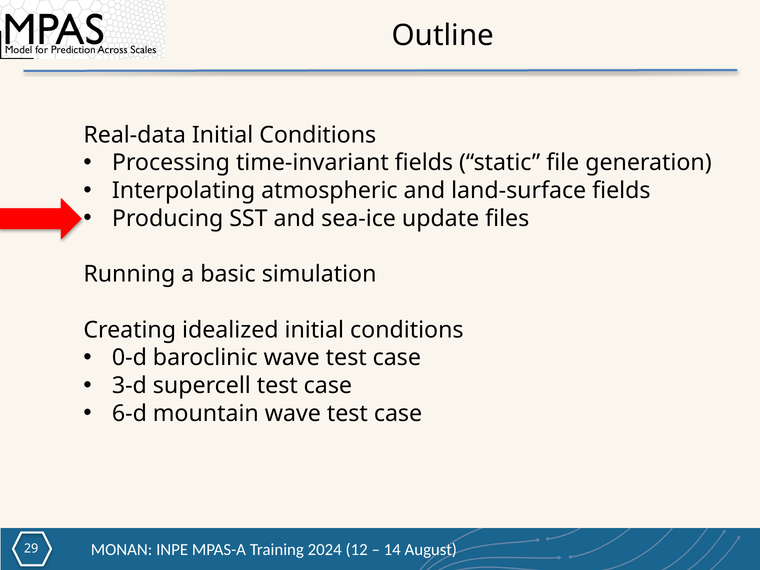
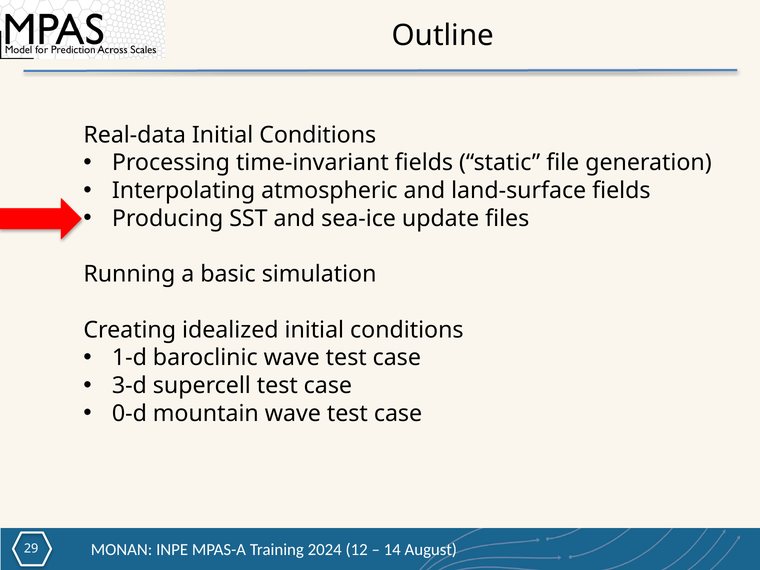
0-d: 0-d -> 1-d (129, 358)
6-d: 6-d -> 0-d (129, 413)
